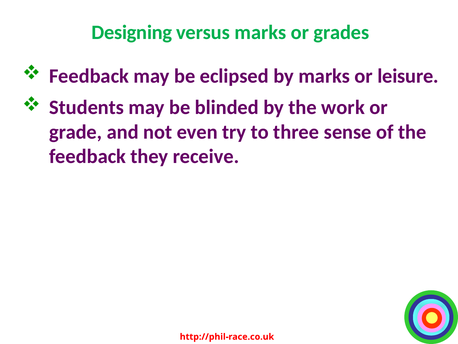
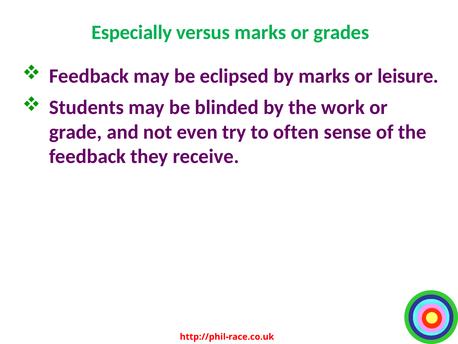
Designing: Designing -> Especially (132, 32)
three: three -> often (296, 132)
